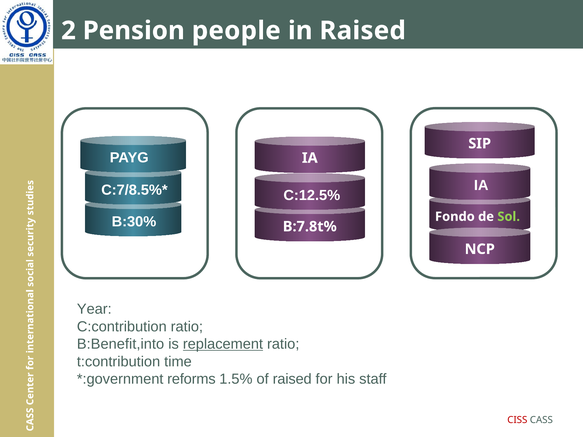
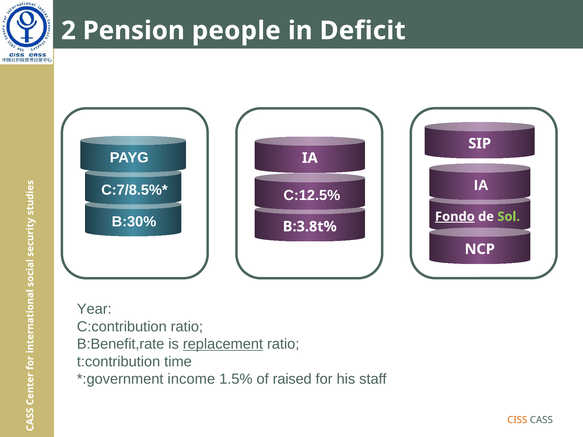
in Raised: Raised -> Deficit (363, 31)
Fondo underline: none -> present (455, 217)
B:7.8t%: B:7.8t% -> B:3.8t% (310, 227)
B:Benefit,into: B:Benefit,into -> B:Benefit,rate (121, 344)
reforms: reforms -> income (191, 379)
CISS colour: red -> orange (517, 420)
